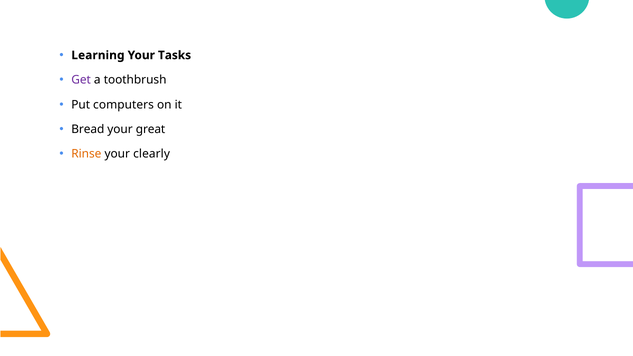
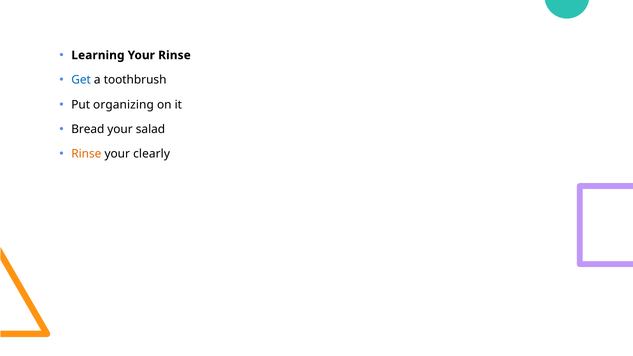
Your Tasks: Tasks -> Rinse (174, 55)
Get colour: purple -> blue (81, 80)
computers: computers -> organizing (123, 105)
great: great -> salad (150, 129)
